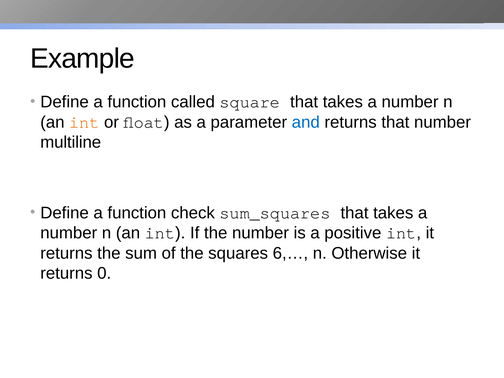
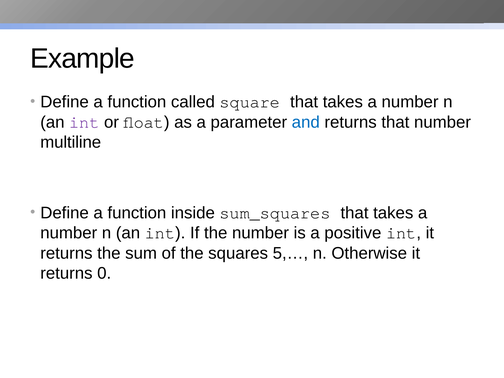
int colour: orange -> purple (84, 122)
check: check -> inside (193, 213)
6,…: 6,… -> 5,… (290, 253)
